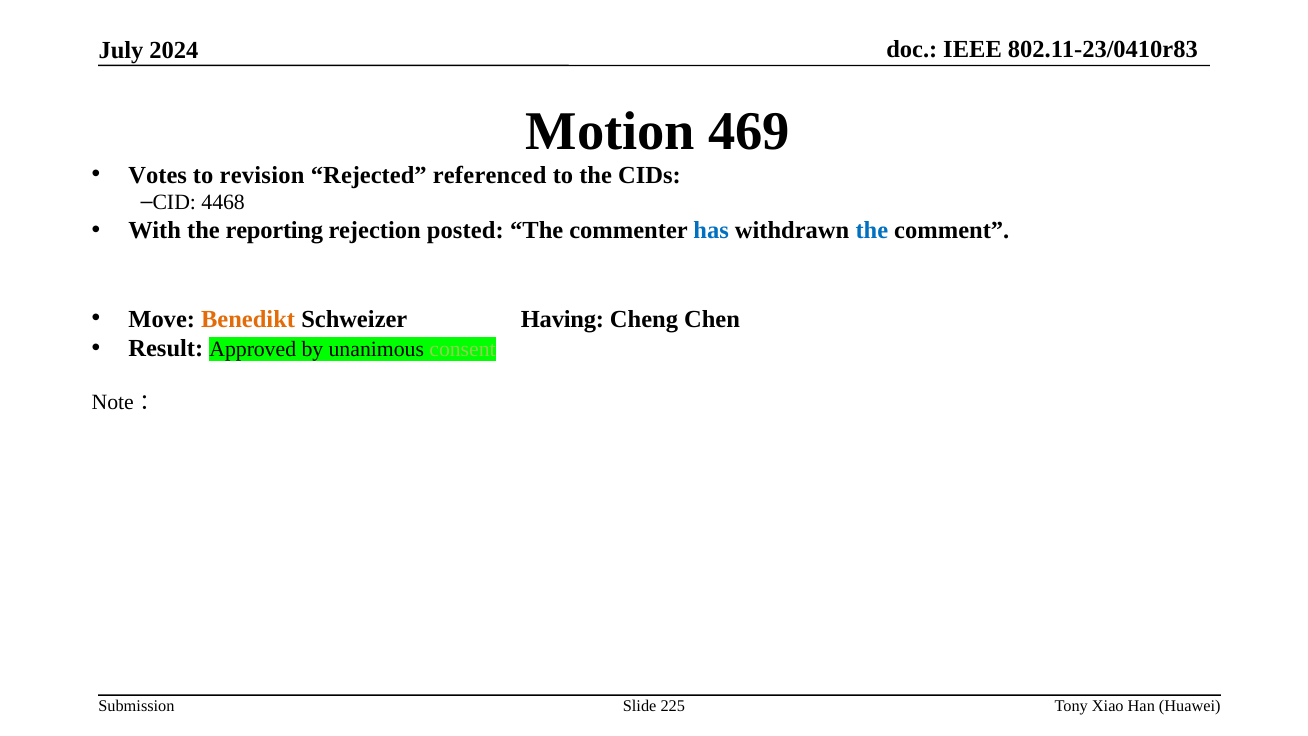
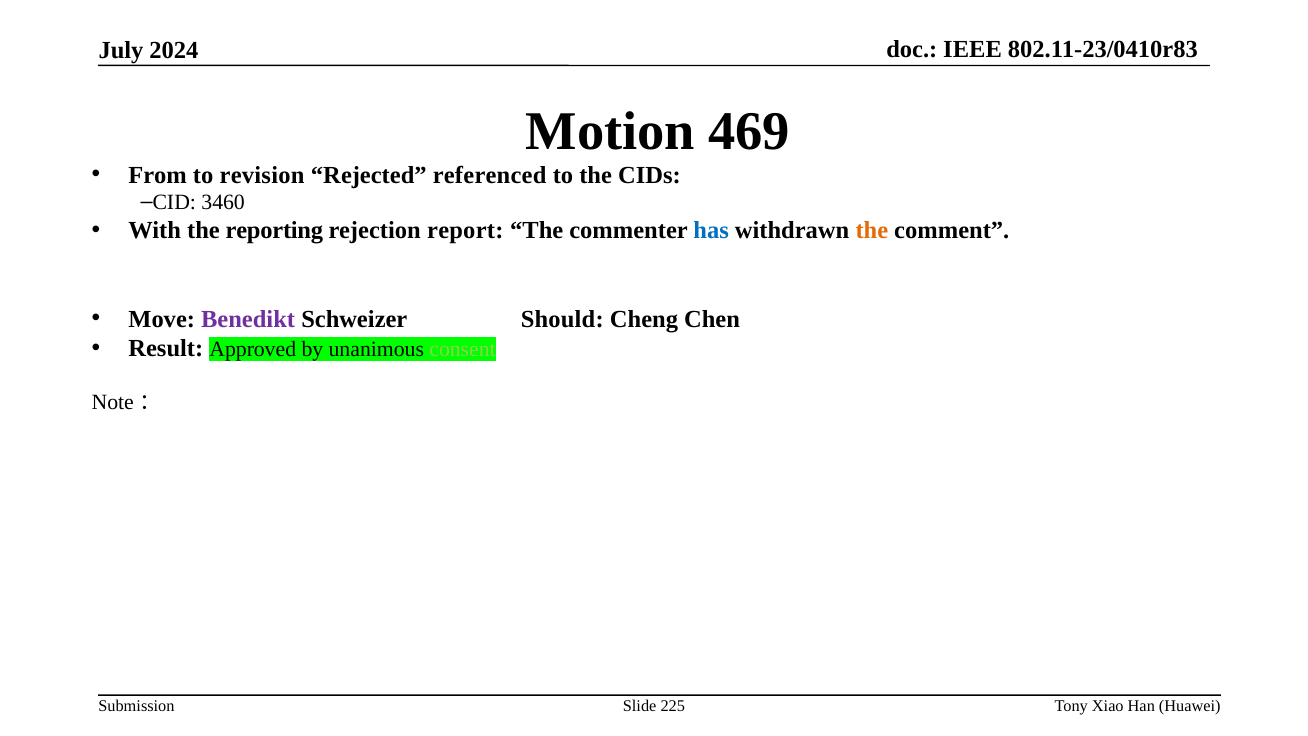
Votes: Votes -> From (158, 175)
4468: 4468 -> 3460 (223, 203)
posted: posted -> report (465, 231)
the colour: blue -> orange (872, 231)
Benedikt colour: orange -> purple (248, 319)
Having: Having -> Should (562, 319)
